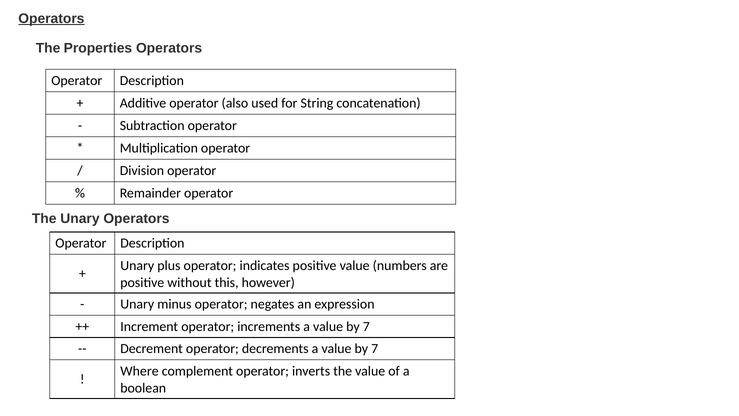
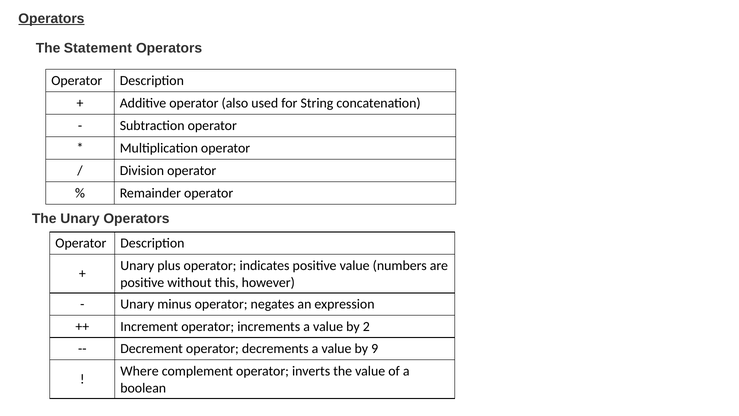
Properties: Properties -> Statement (98, 48)
7: 7 -> 2 (366, 326)
7: 7 -> 9 (375, 349)
